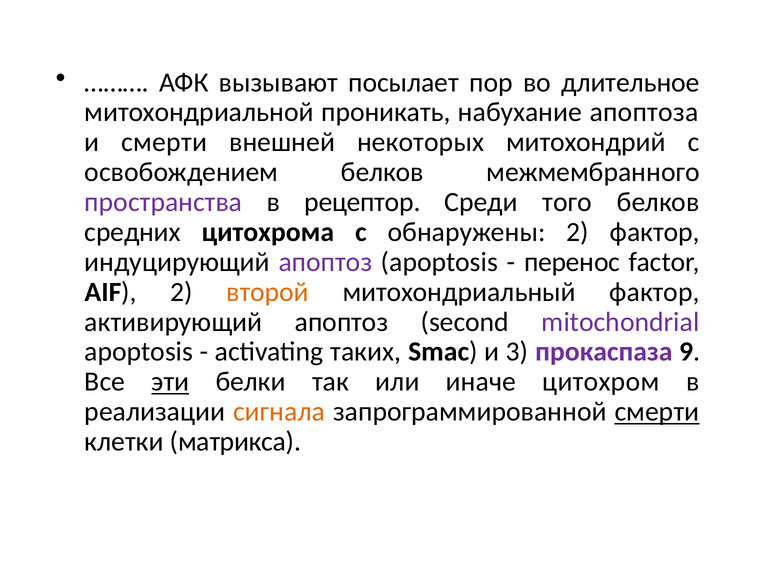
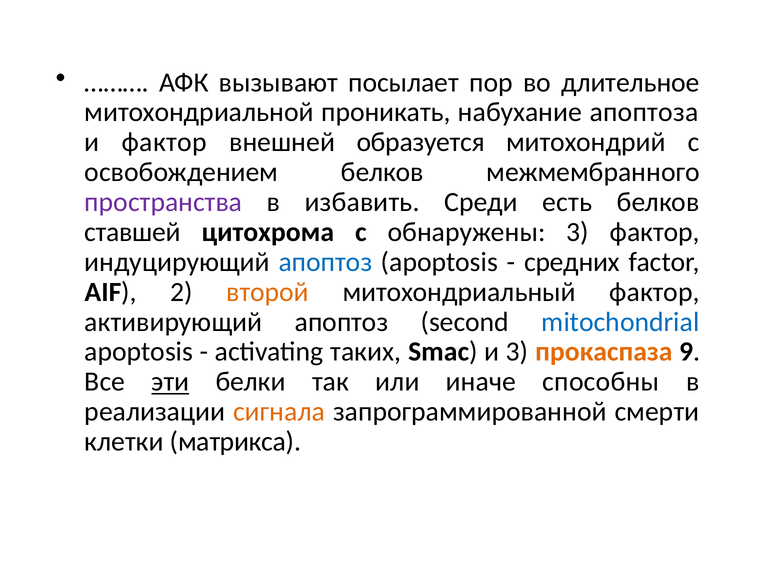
и смерти: смерти -> фактор (164, 142)
некоторых: некоторых -> образуется (421, 142)
рецептор: рецептор -> избавить (362, 202)
того: того -> есть (567, 202)
средних: средних -> ставшей (133, 232)
обнаружены 2: 2 -> 3 (578, 232)
апоптоз colour: purple -> blue (325, 262)
перенос: перенос -> средних (572, 262)
mitochondrial colour: purple -> blue (620, 322)
прокаспаза colour: purple -> orange (604, 352)
цитохром: цитохром -> способны (601, 382)
смерти underline: present -> none (657, 412)
